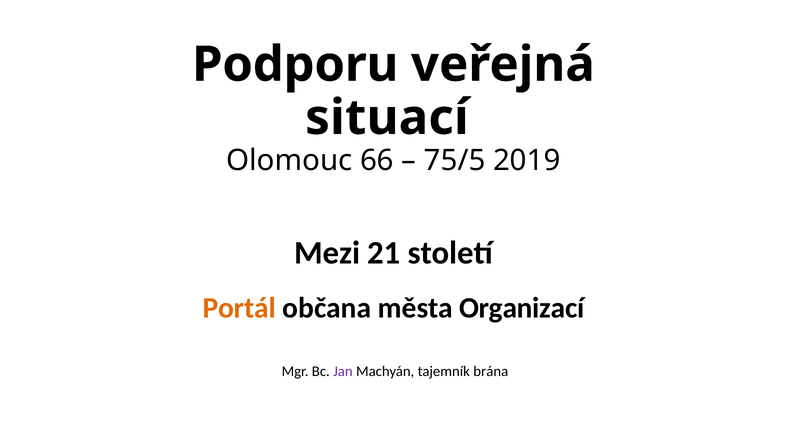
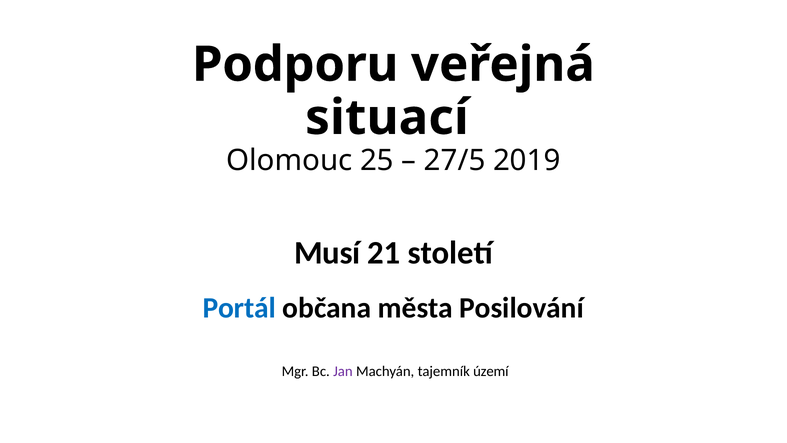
66: 66 -> 25 (377, 160)
75/5: 75/5 -> 27/5 (455, 160)
Mezi: Mezi -> Musí (327, 253)
Portál colour: orange -> blue (239, 308)
Organizací: Organizací -> Posilování (522, 308)
brána: brána -> území (491, 371)
